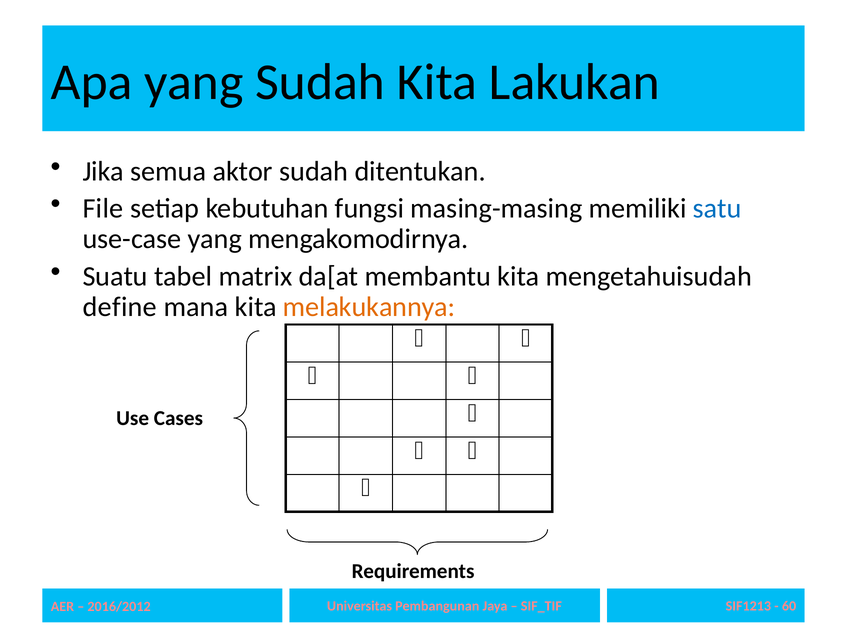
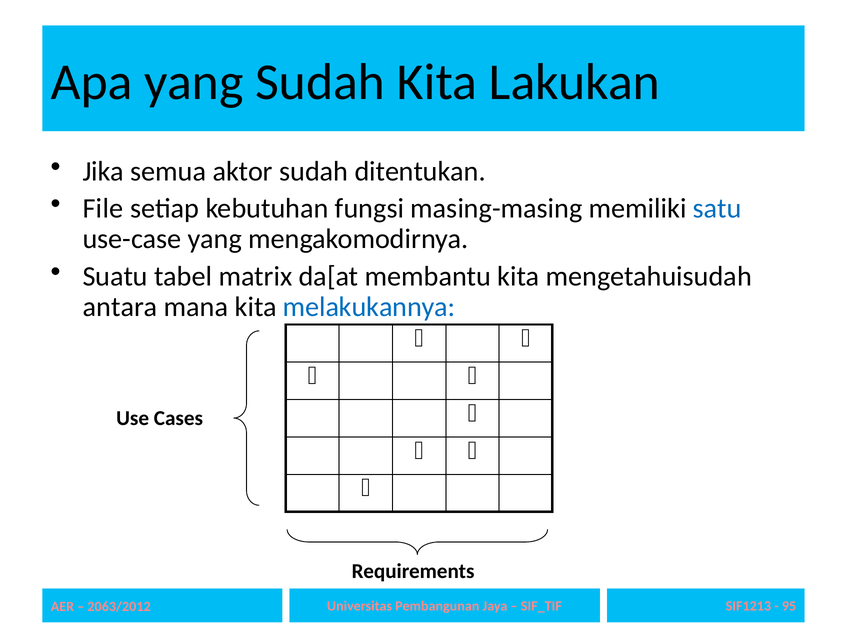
define: define -> antara (120, 307)
melakukannya colour: orange -> blue (369, 307)
2016/2012: 2016/2012 -> 2063/2012 (119, 607)
60: 60 -> 95 (789, 607)
